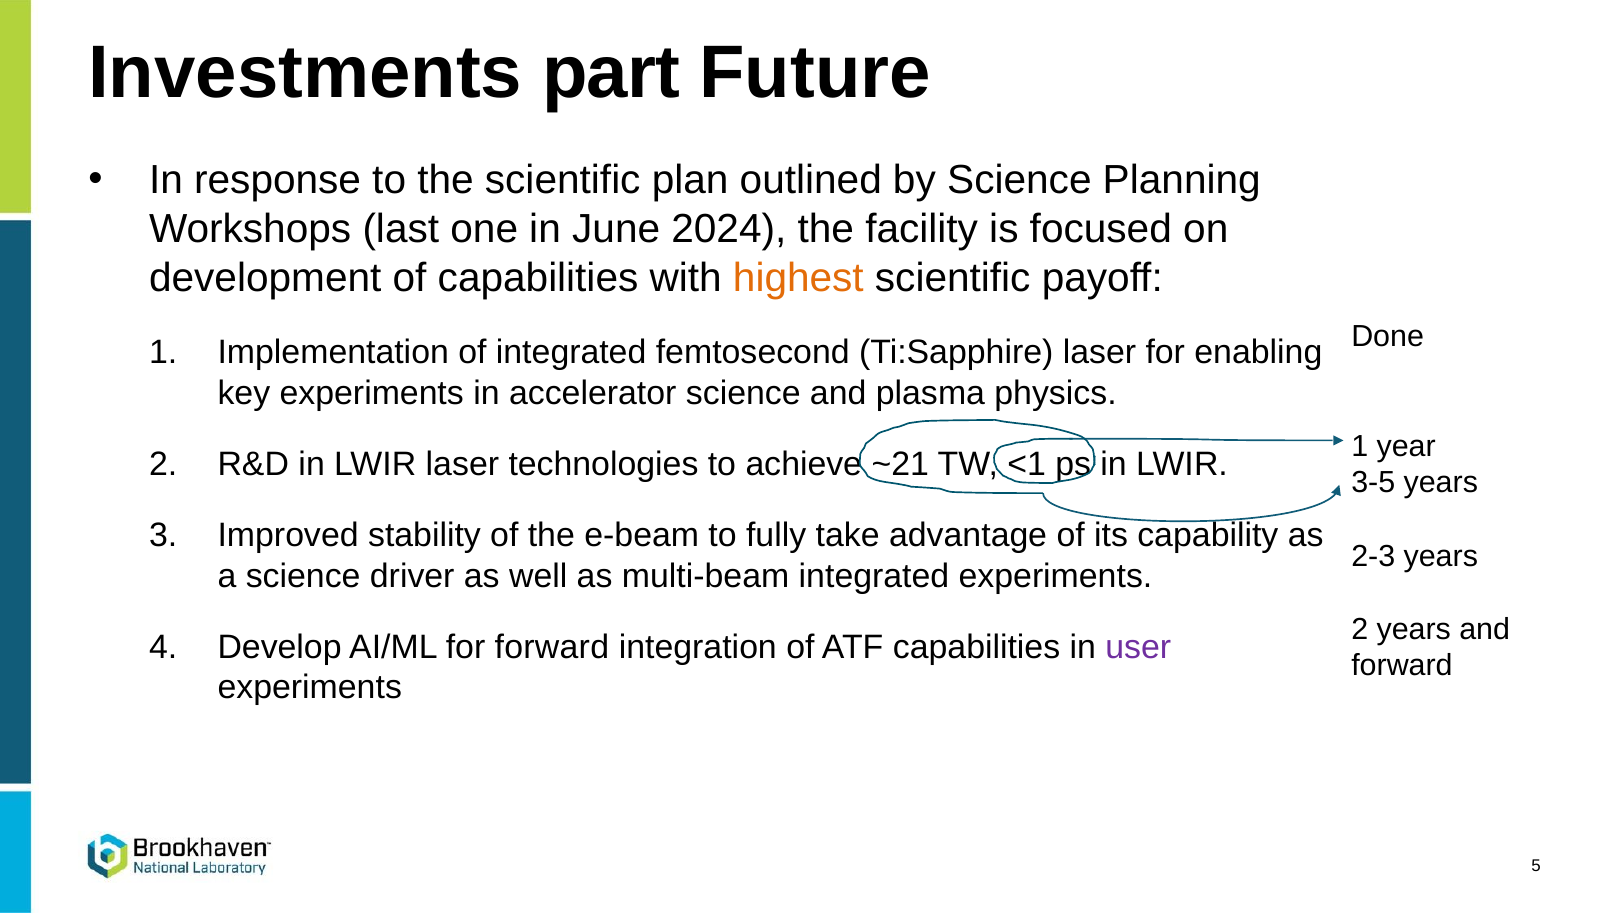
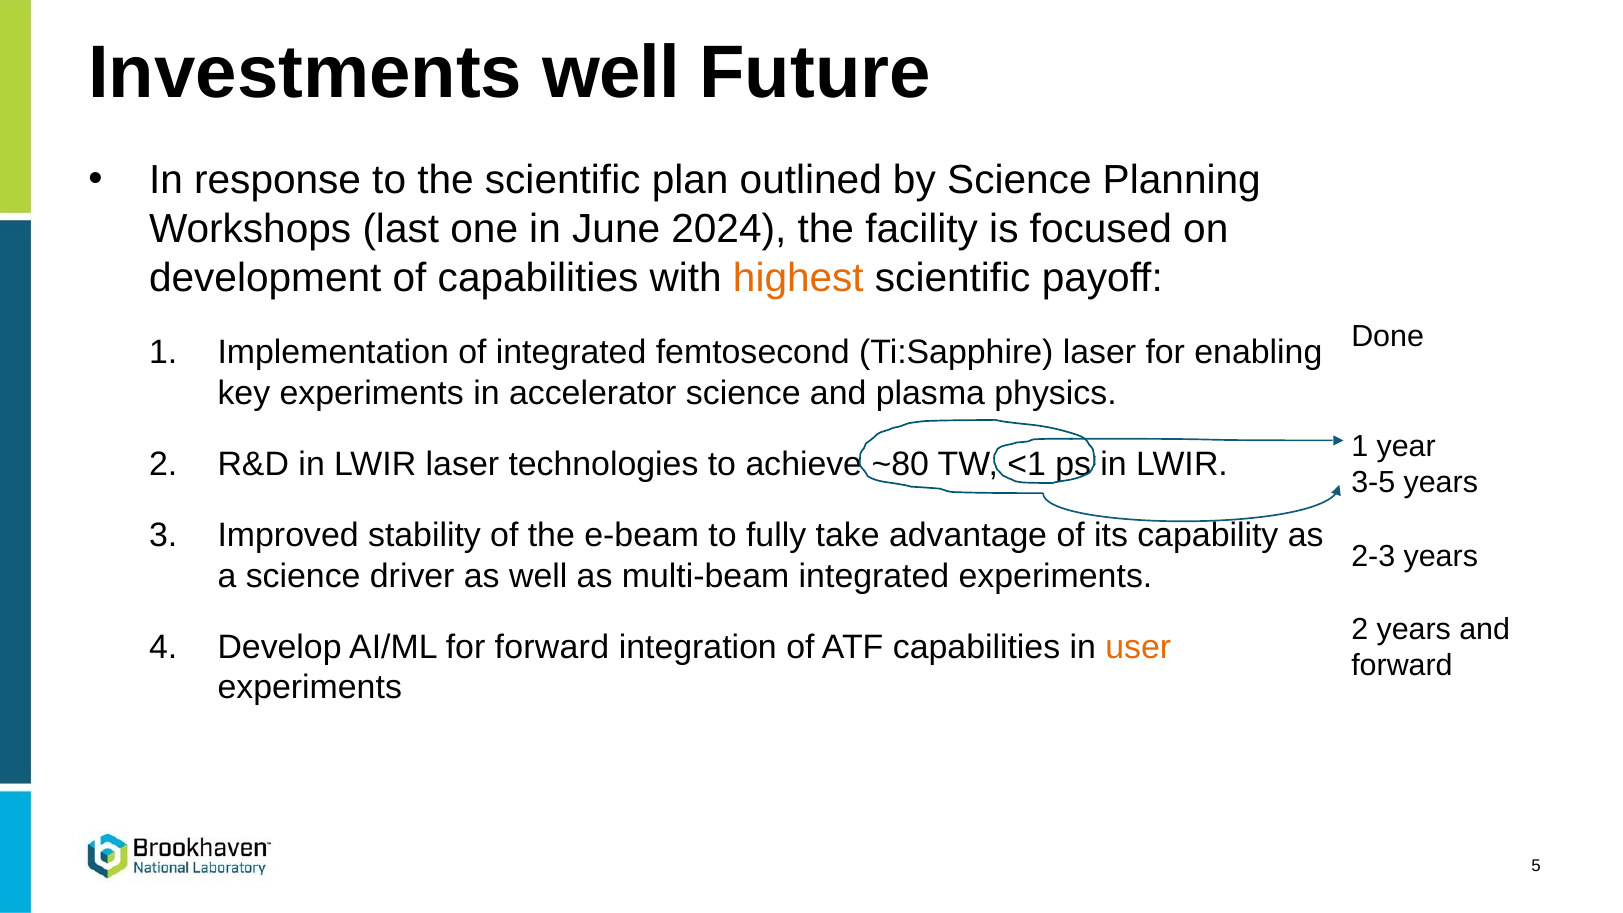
Investments part: part -> well (611, 73)
~21: ~21 -> ~80 (900, 464)
user colour: purple -> orange (1138, 647)
